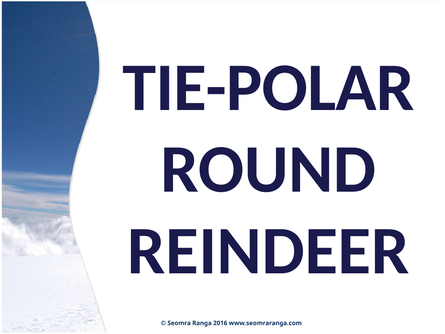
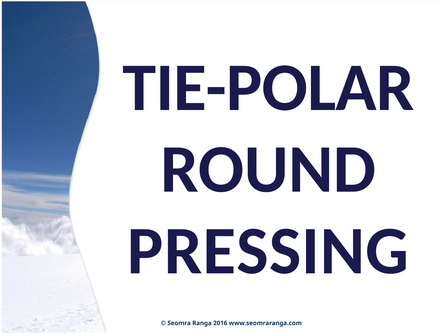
REINDEER: REINDEER -> PRESSING (268, 251)
